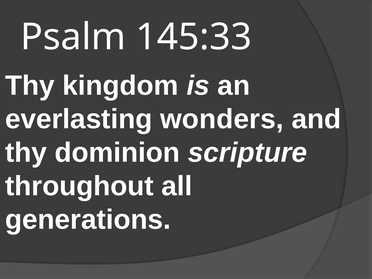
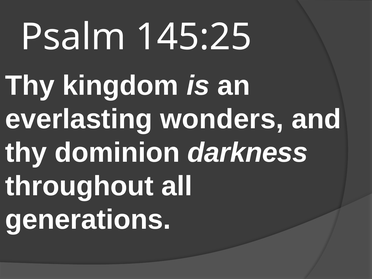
145:33: 145:33 -> 145:25 (194, 37)
scripture: scripture -> darkness (248, 153)
